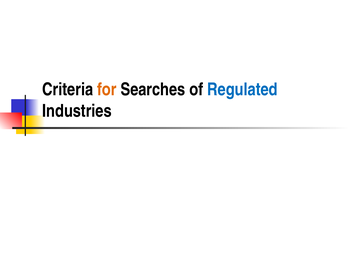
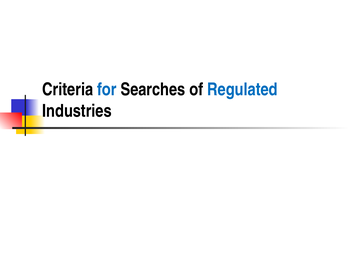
for colour: orange -> blue (107, 90)
